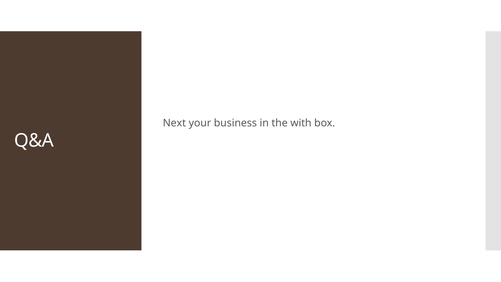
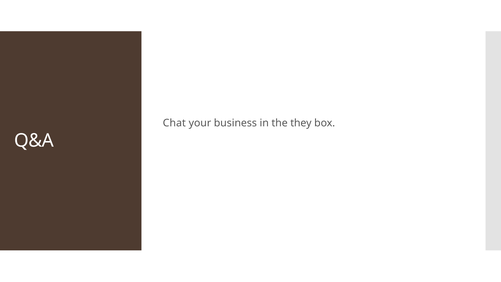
Next: Next -> Chat (174, 123)
with: with -> they (301, 123)
